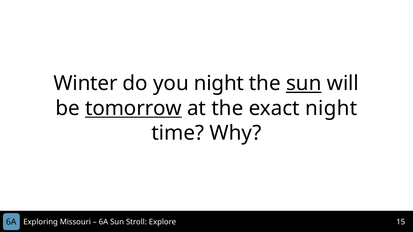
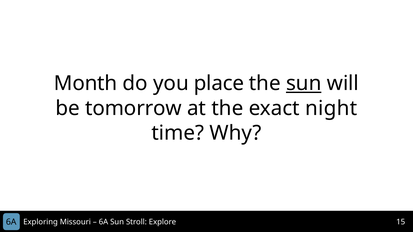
Winter: Winter -> Month (86, 84)
you night: night -> place (219, 84)
tomorrow underline: present -> none (133, 108)
